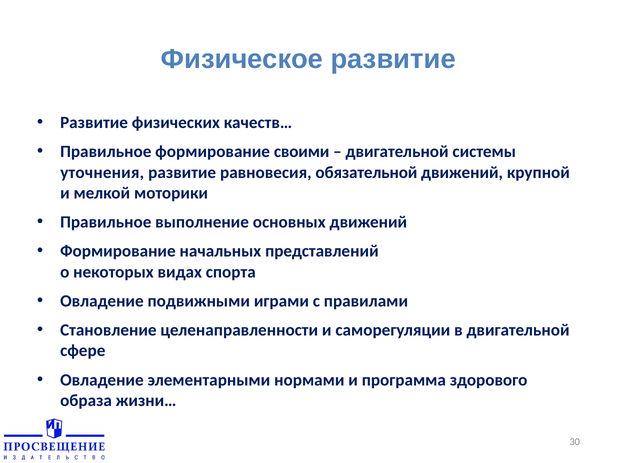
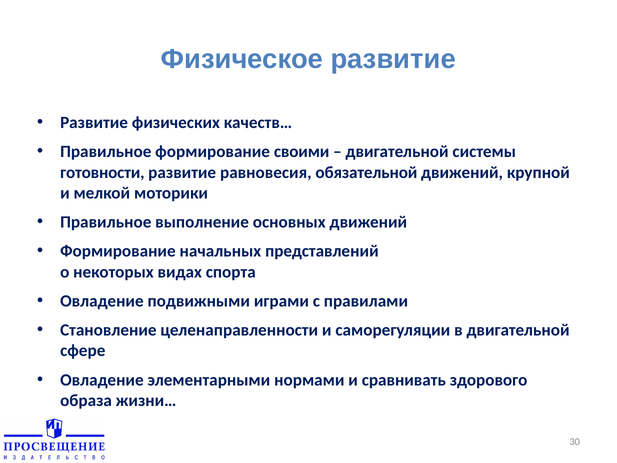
уточнения: уточнения -> готовности (102, 172)
программа: программа -> сравнивать (404, 380)
